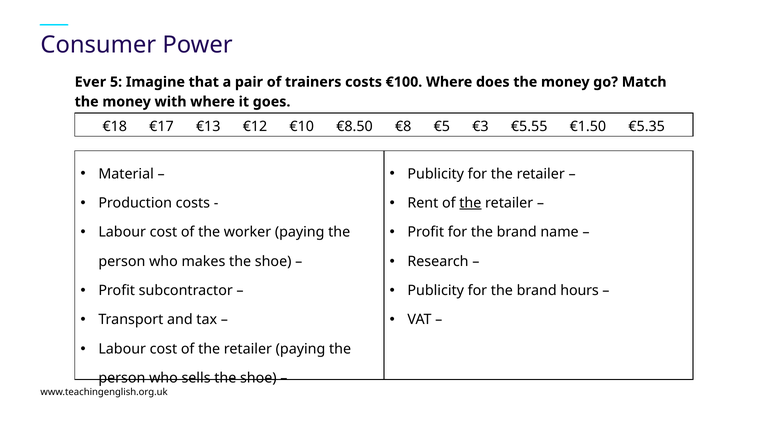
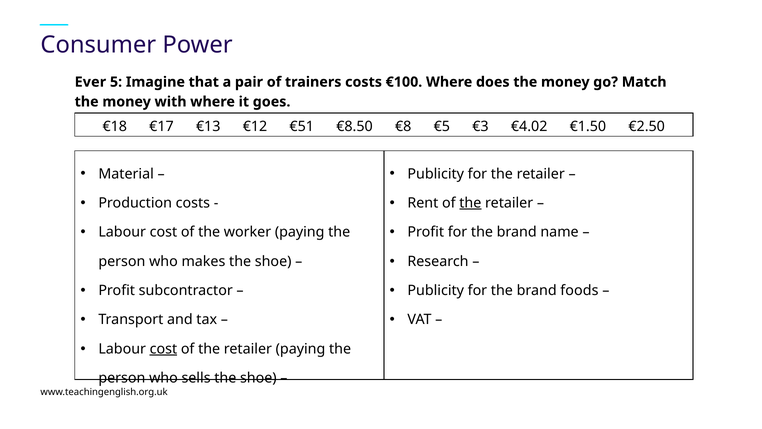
€10: €10 -> €51 (302, 126)
€5.55: €5.55 -> €4.02 (529, 126)
€5.35: €5.35 -> €2.50 (647, 126)
hours: hours -> foods (579, 290)
cost underline: none -> present (163, 349)
